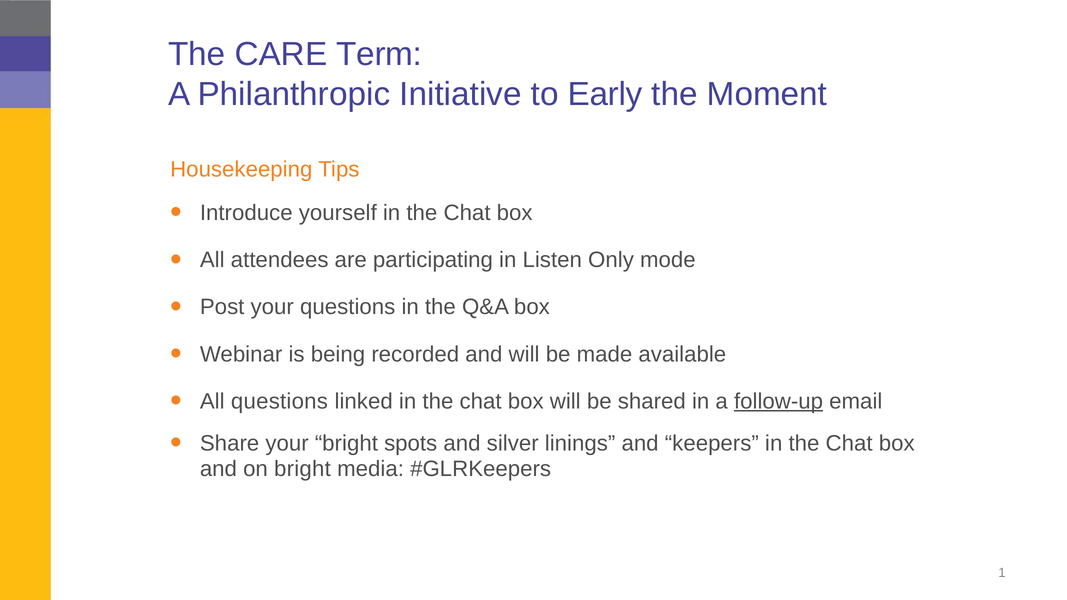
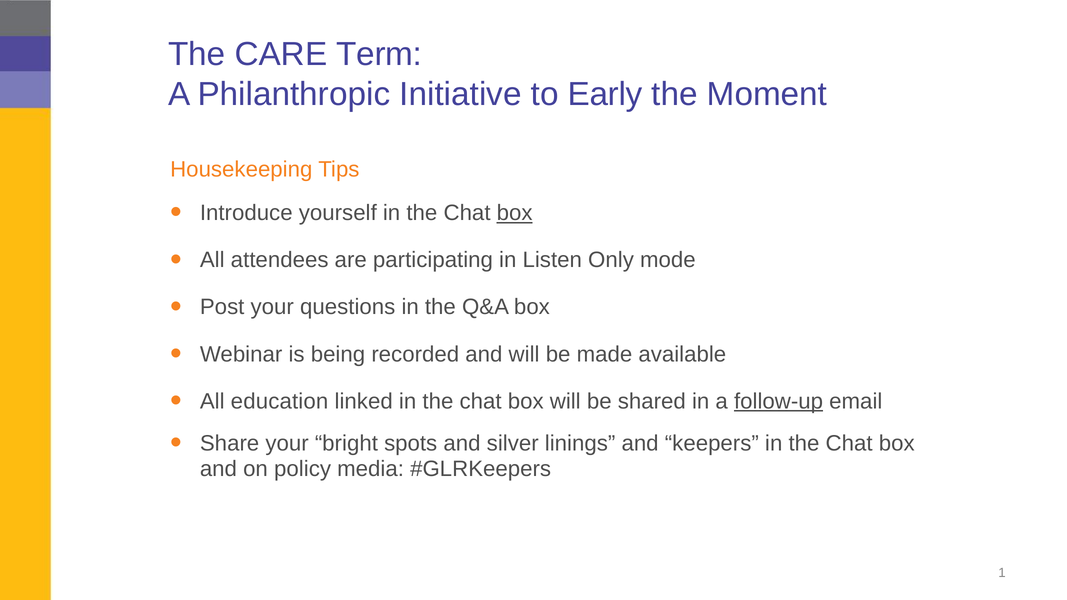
box underline: none -> present (515, 213)
All questions: questions -> education (280, 401)
on bright: bright -> policy (303, 469)
